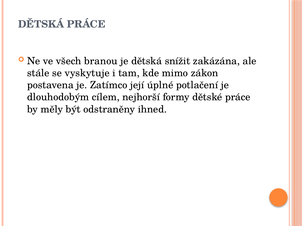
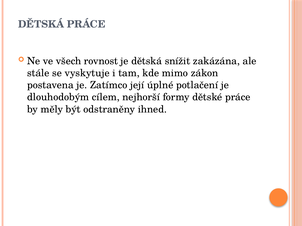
branou: branou -> rovnost (101, 61)
